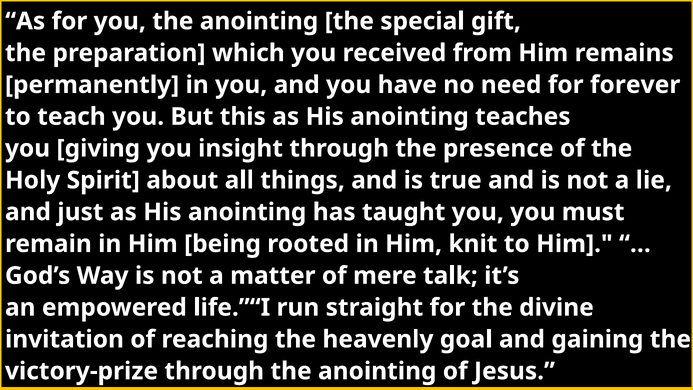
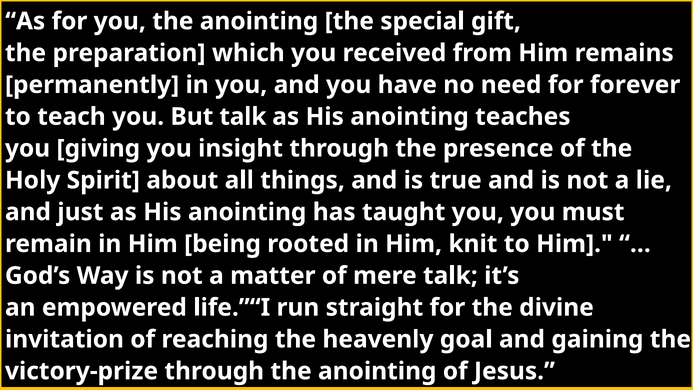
But this: this -> talk (243, 117)
